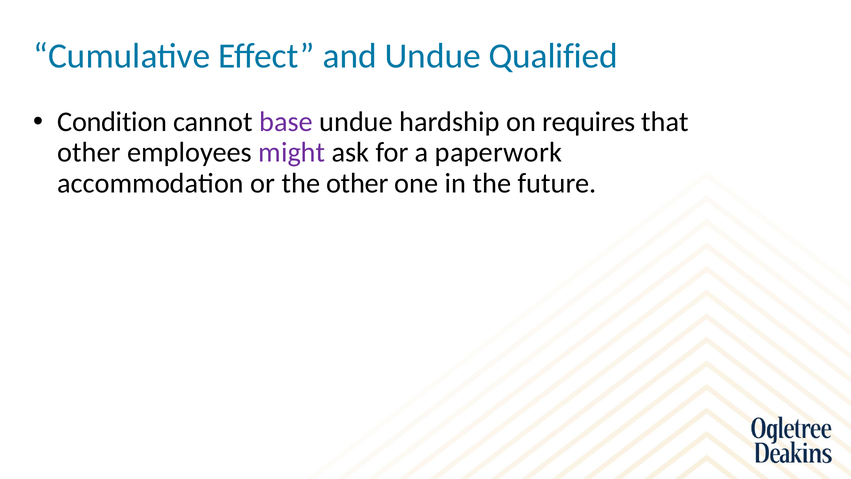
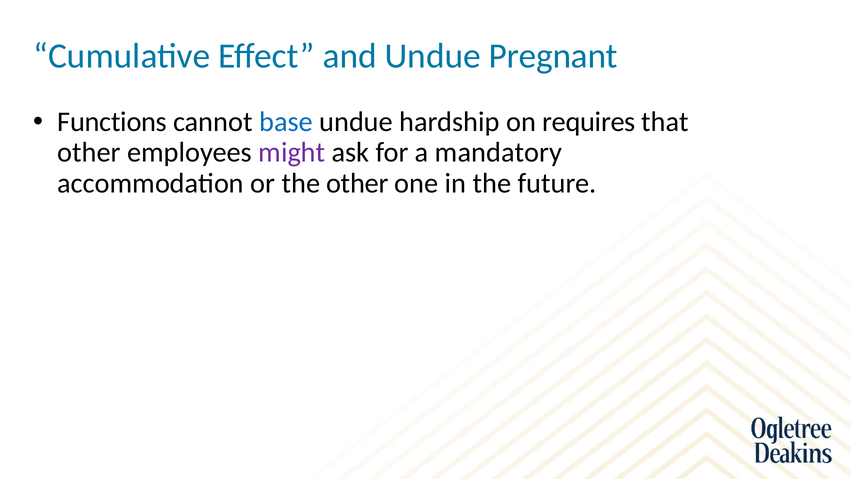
Qualified: Qualified -> Pregnant (553, 56)
Condition: Condition -> Functions (112, 122)
base colour: purple -> blue (286, 122)
paperwork: paperwork -> mandatory (499, 152)
